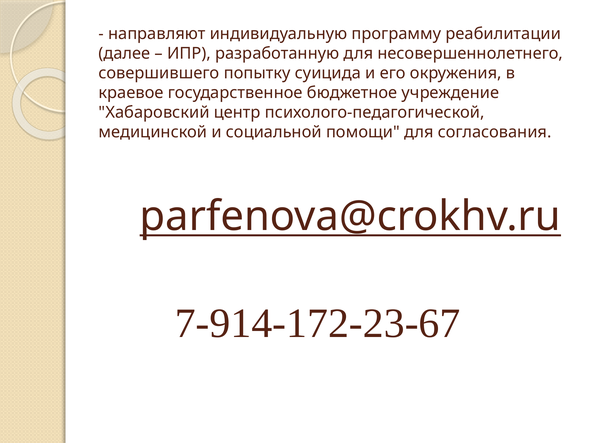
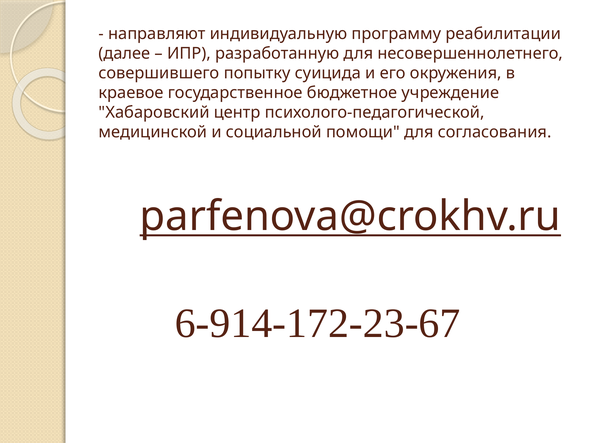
7-914-172-23-67: 7-914-172-23-67 -> 6-914-172-23-67 (318, 324)
